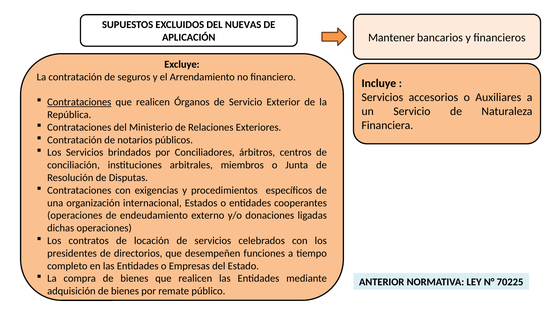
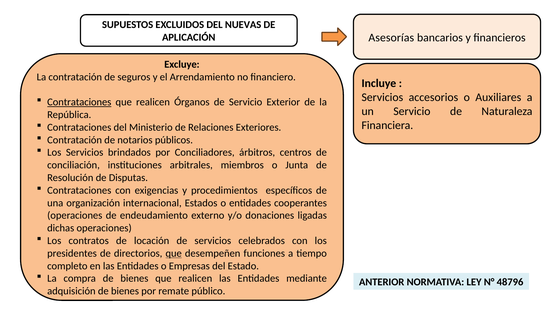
Mantener: Mantener -> Asesorías (391, 38)
que underline: none -> present (174, 253)
70225: 70225 -> 48796 (510, 282)
